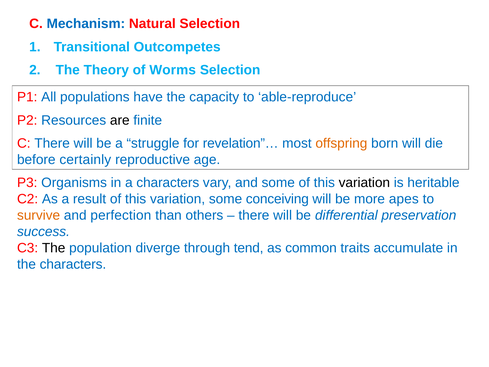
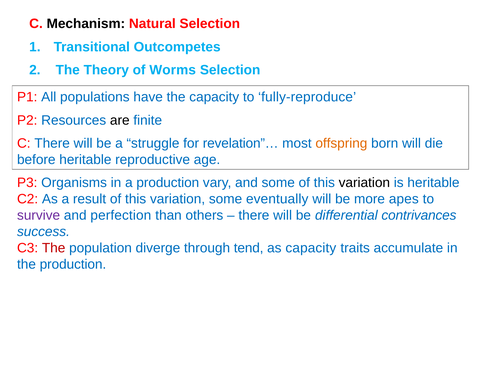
Mechanism colour: blue -> black (86, 24)
able-reproduce: able-reproduce -> fully-reproduce (307, 97)
before certainly: certainly -> heritable (85, 160)
a characters: characters -> production (168, 183)
conceiving: conceiving -> eventually (277, 199)
survive colour: orange -> purple (39, 215)
preservation: preservation -> contrivances (419, 215)
The colour: black -> red (54, 248)
as common: common -> capacity (311, 248)
the characters: characters -> production (73, 264)
